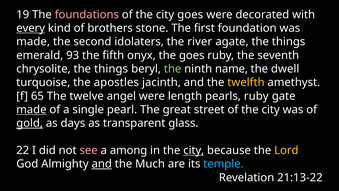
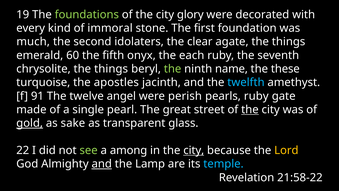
foundations colour: pink -> light green (87, 15)
city goes: goes -> glory (190, 15)
every underline: present -> none (31, 28)
brothers: brothers -> immoral (110, 28)
made: made -> much (33, 42)
river: river -> clear (200, 42)
93: 93 -> 60 (73, 55)
the goes: goes -> each (192, 55)
dwell: dwell -> these (285, 69)
twelfth colour: yellow -> light blue (246, 82)
65: 65 -> 91 (37, 96)
length: length -> perish (185, 96)
made underline: present -> none (31, 109)
the underline: none -> present (250, 109)
days: days -> sake (73, 123)
see colour: pink -> light green (89, 150)
the Much: Much -> Lamp (150, 164)
21:13-22: 21:13-22 -> 21:58-22 (300, 177)
